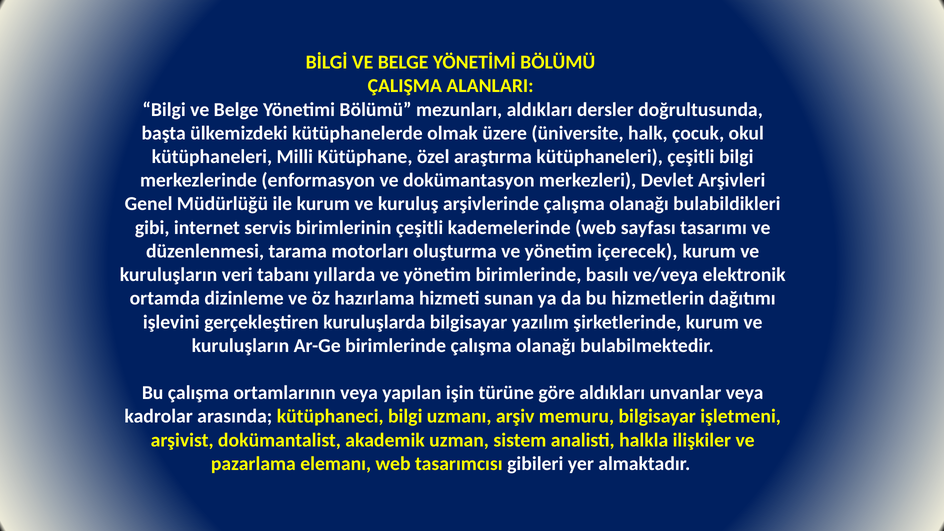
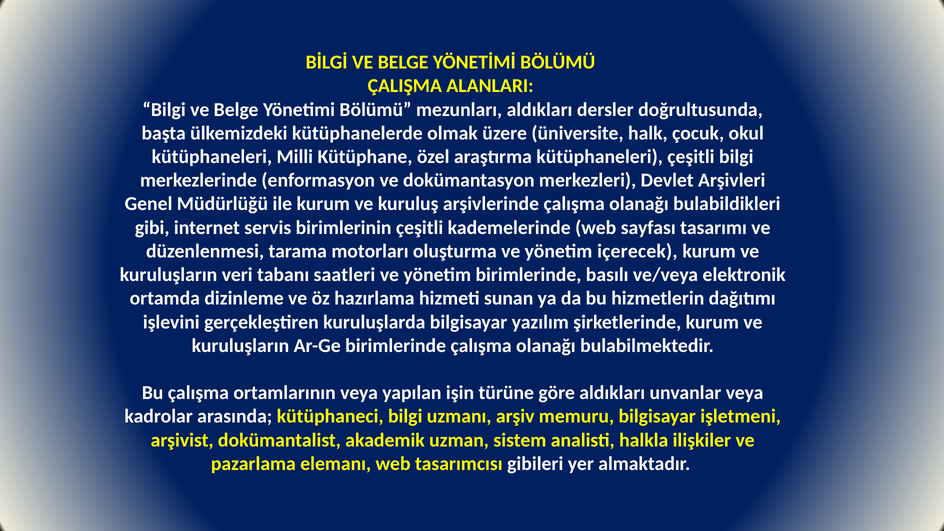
yıllarda: yıllarda -> saatleri (344, 275)
